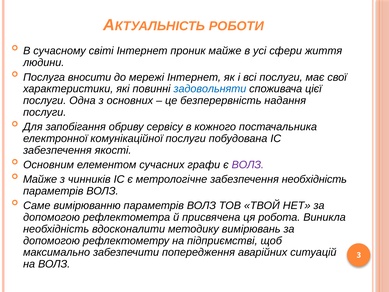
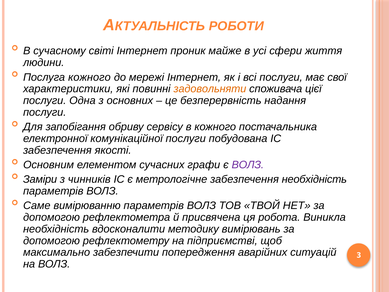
Послуга вносити: вносити -> кожного (89, 77)
задовольняти colour: blue -> orange (210, 89)
Майже: Майже -> Заміри (40, 179)
